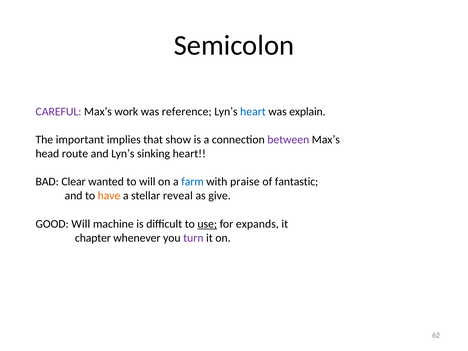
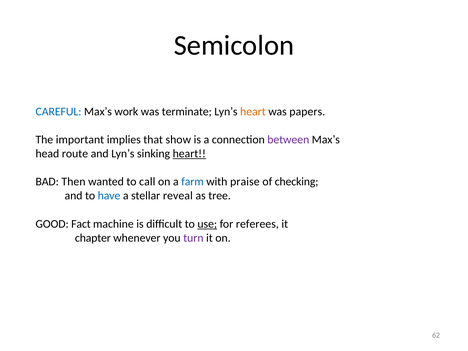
CAREFUL colour: purple -> blue (58, 112)
reference: reference -> terminate (187, 112)
heart colour: blue -> orange (253, 112)
explain: explain -> papers (307, 112)
heart underline: none -> present (189, 154)
Clear: Clear -> Then (73, 182)
to will: will -> call (147, 182)
fantastic: fantastic -> checking (297, 182)
have colour: orange -> blue (109, 196)
give: give -> tree (220, 196)
GOOD Will: Will -> Fact (81, 224)
expands: expands -> referees (257, 224)
